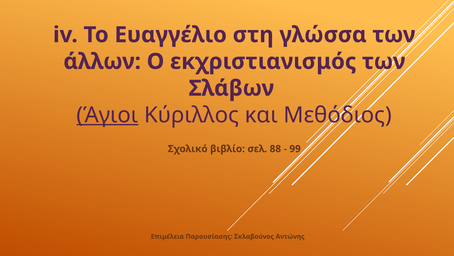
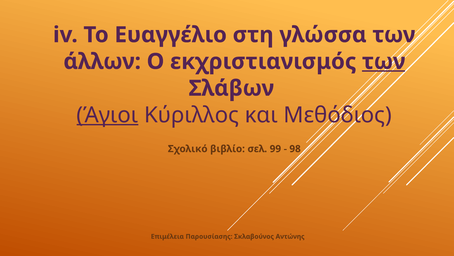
των underline: none -> present (384, 61)
88: 88 -> 99 (275, 149)
99: 99 -> 98 (295, 149)
